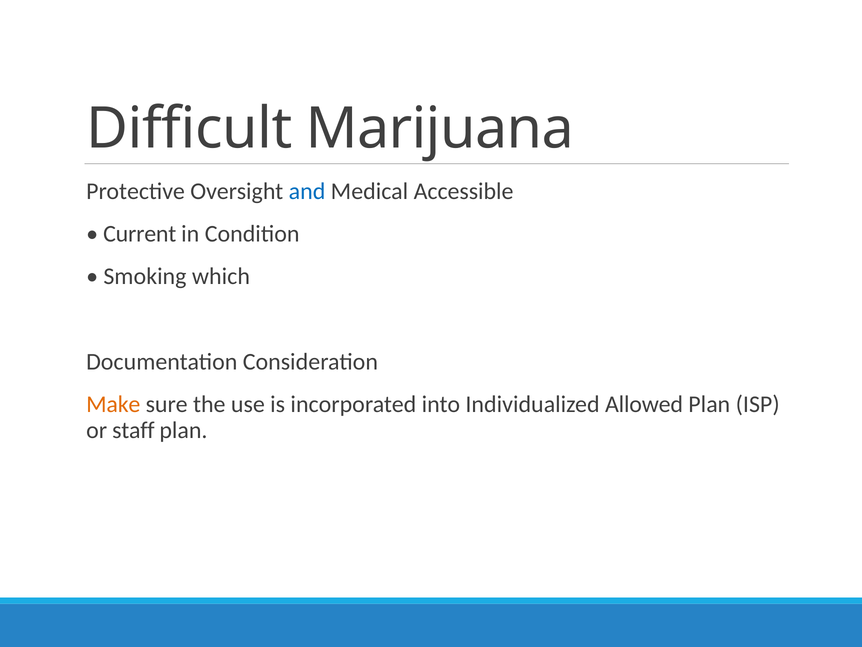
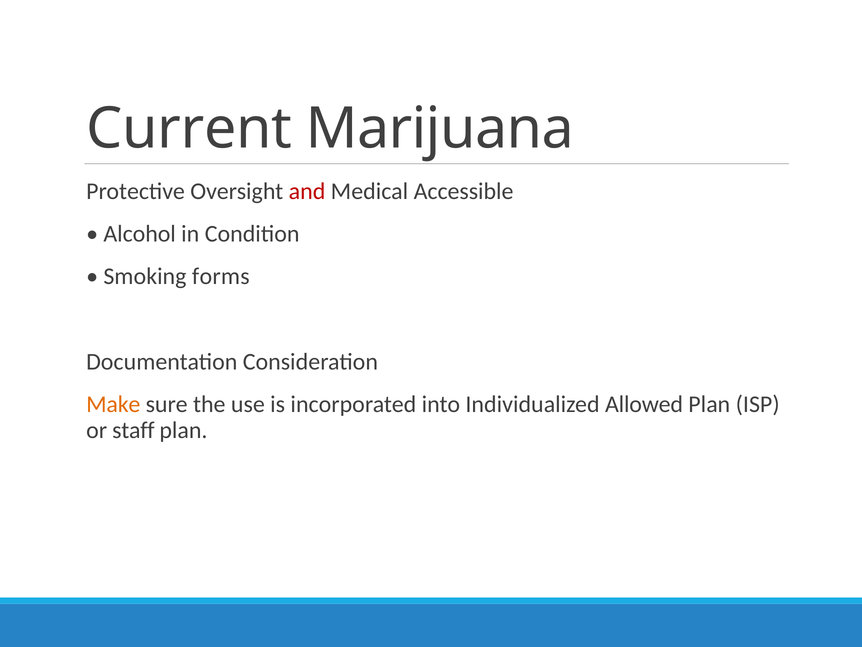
Difficult: Difficult -> Current (189, 129)
and colour: blue -> red (307, 191)
Current: Current -> Alcohol (140, 234)
which: which -> forms (221, 276)
